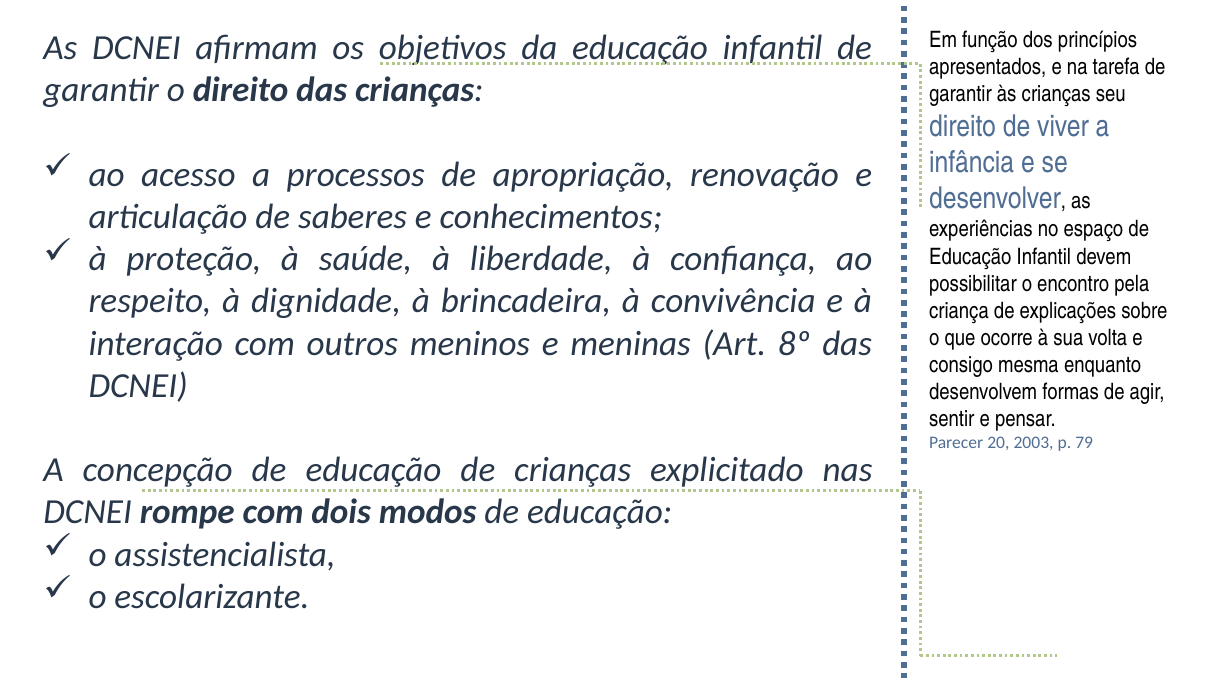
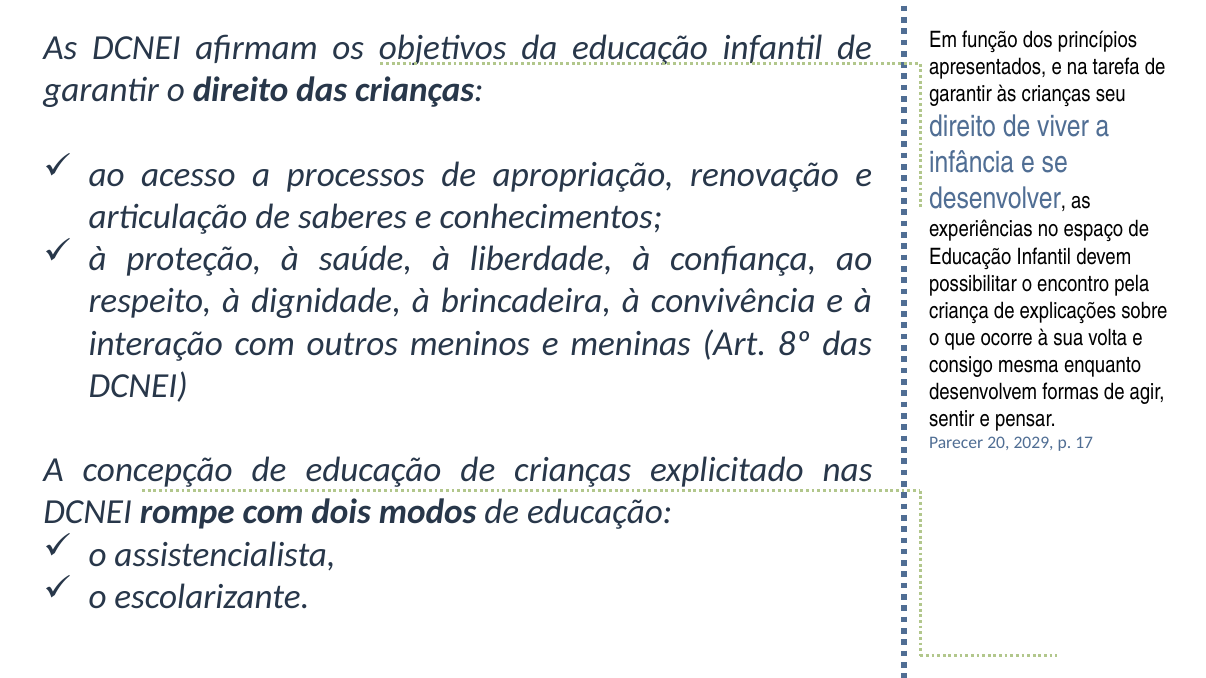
2003: 2003 -> 2029 (1034, 443)
79: 79 -> 17 (1084, 443)
